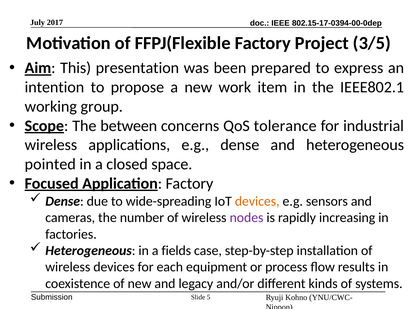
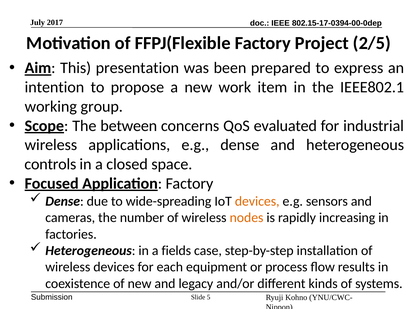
3/5: 3/5 -> 2/5 (372, 43)
tolerance: tolerance -> evaluated (285, 126)
pointed: pointed -> controls (50, 165)
nodes colour: purple -> orange (247, 218)
